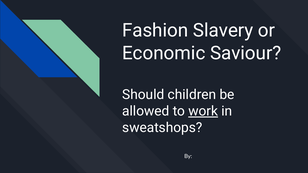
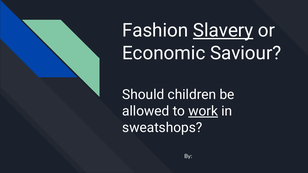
Slavery underline: none -> present (223, 31)
